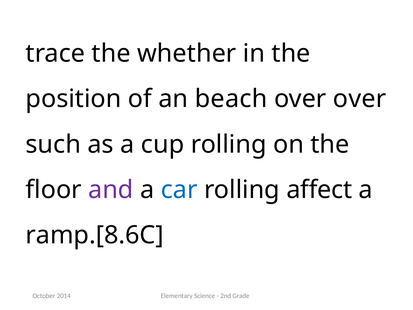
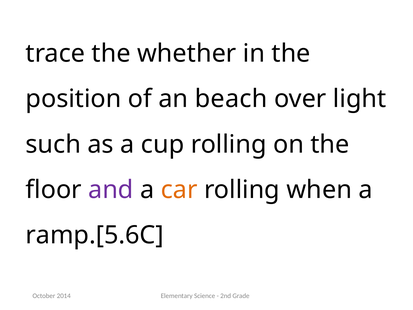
over over: over -> light (360, 99)
car colour: blue -> orange (179, 190)
affect: affect -> when (319, 190)
ramp.[8.6C: ramp.[8.6C -> ramp.[5.6C (95, 235)
